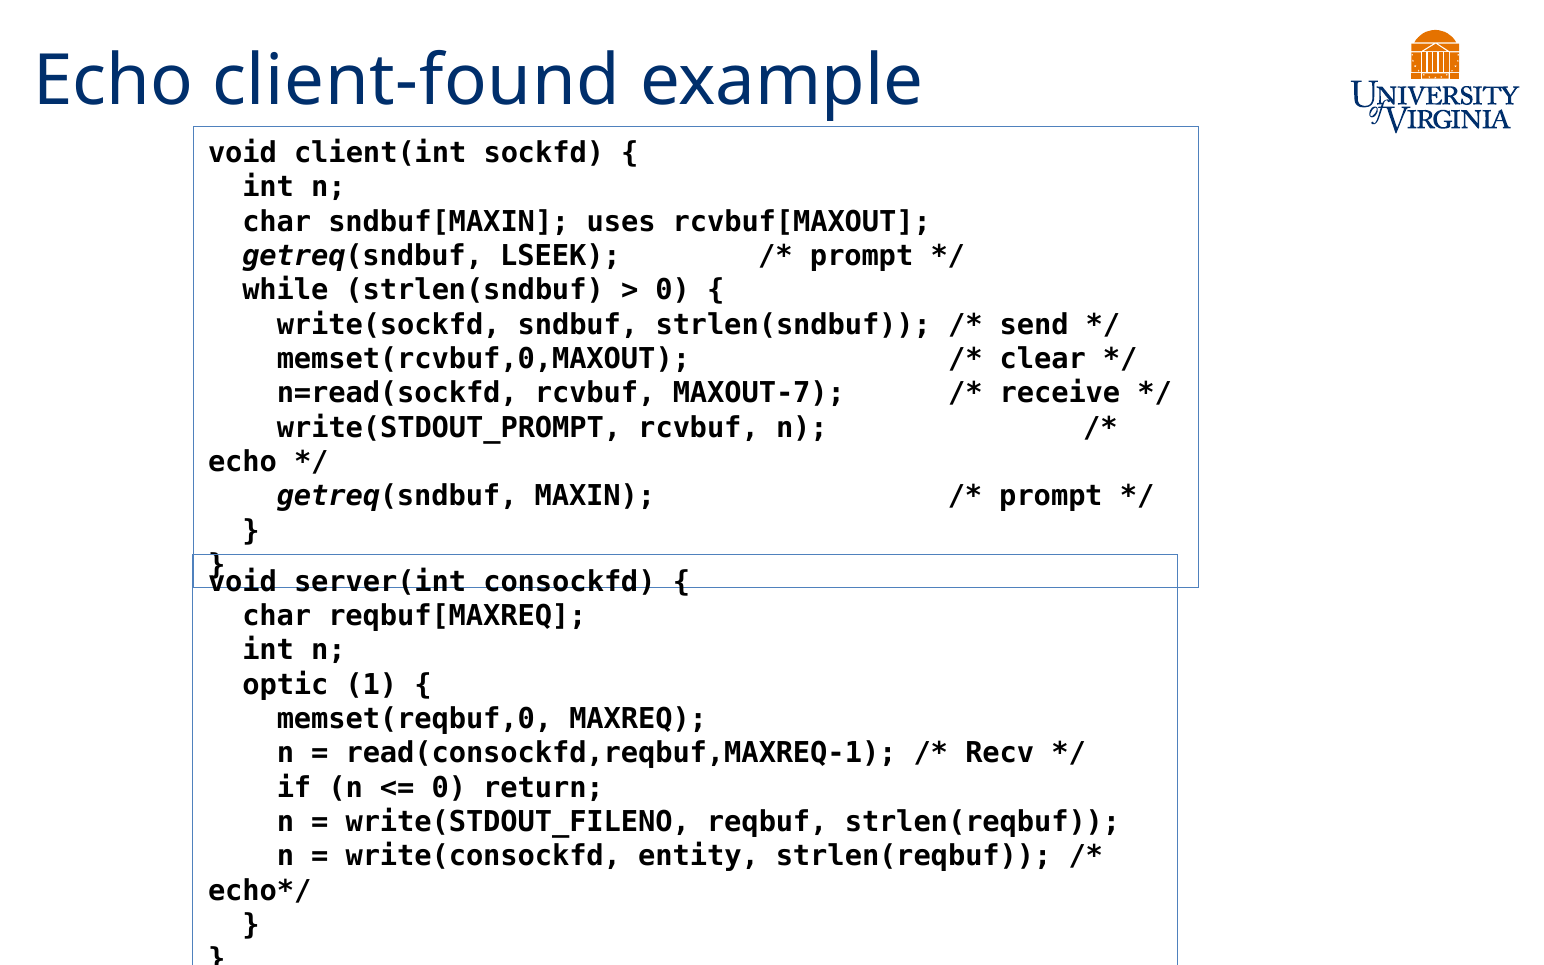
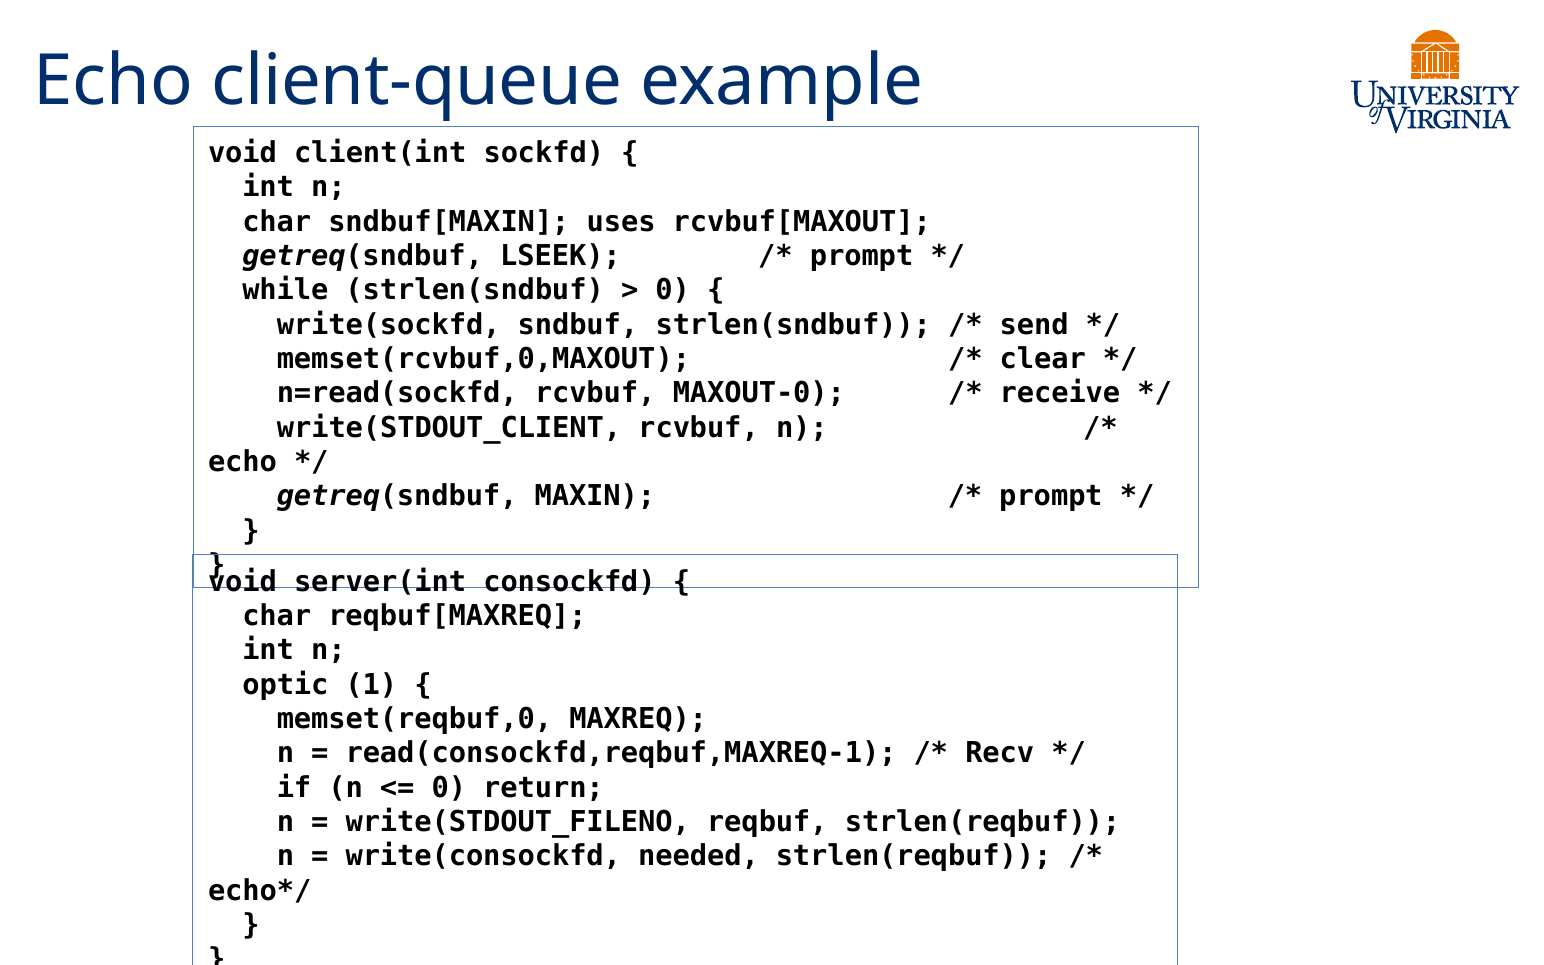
client-found: client-found -> client-queue (417, 81)
MAXOUT-7: MAXOUT-7 -> MAXOUT-0 (759, 393)
write(STDOUT_PROMPT: write(STDOUT_PROMPT -> write(STDOUT_CLIENT (449, 428)
entity: entity -> needed (699, 856)
